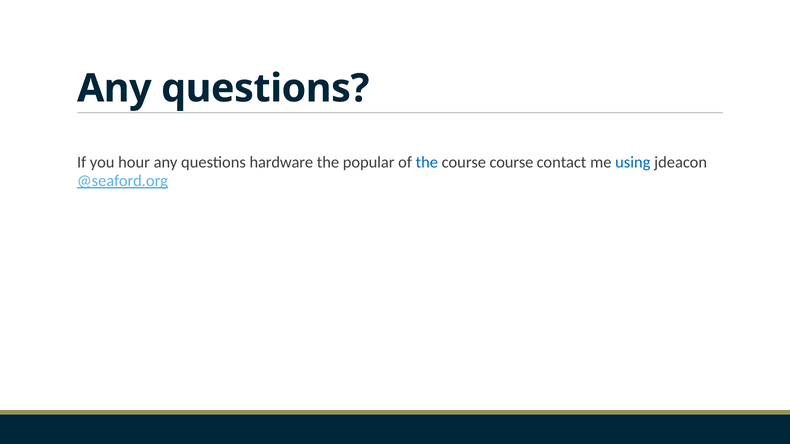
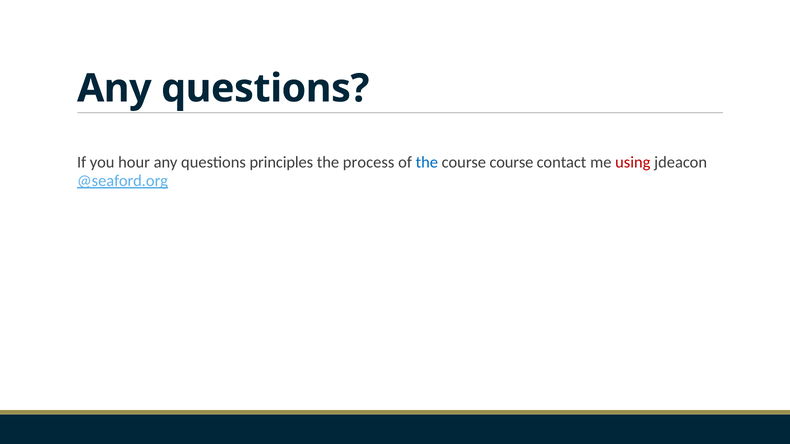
hardware: hardware -> principles (281, 163)
popular: popular -> process (369, 163)
using colour: blue -> red (633, 163)
